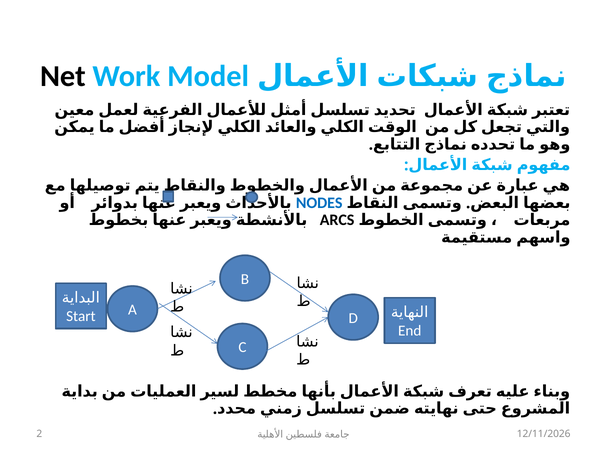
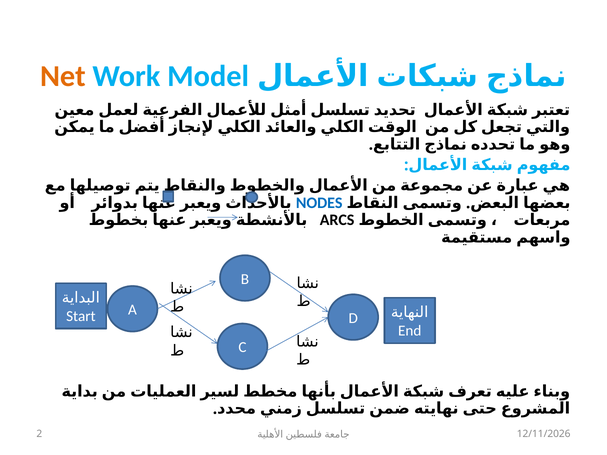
Net colour: black -> orange (63, 76)
